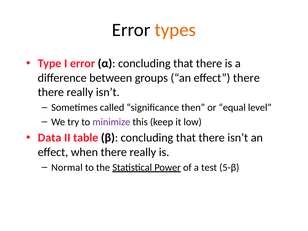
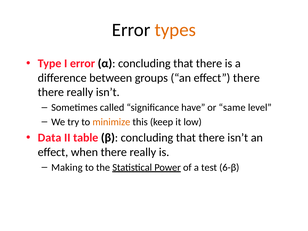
then: then -> have (193, 108)
equal: equal -> same (232, 108)
minimize colour: purple -> orange (111, 122)
Normal: Normal -> Making (67, 167)
5-β: 5-β -> 6-β (229, 167)
